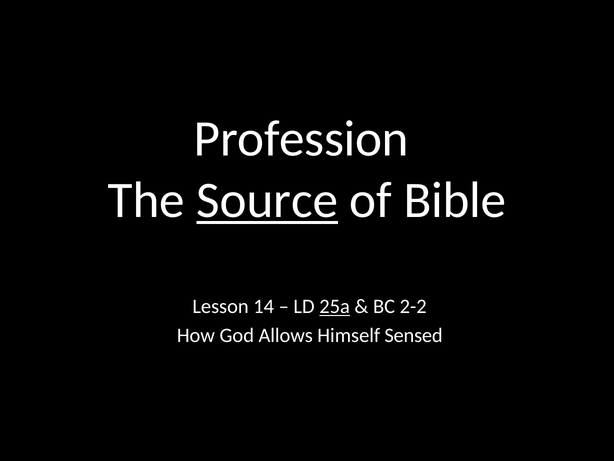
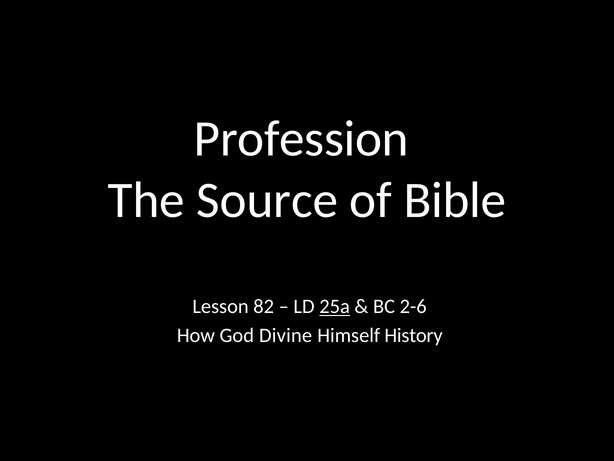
Source underline: present -> none (267, 200)
14: 14 -> 82 (264, 306)
2-2: 2-2 -> 2-6 (413, 306)
Allows: Allows -> Divine (286, 335)
Sensed: Sensed -> History (414, 335)
